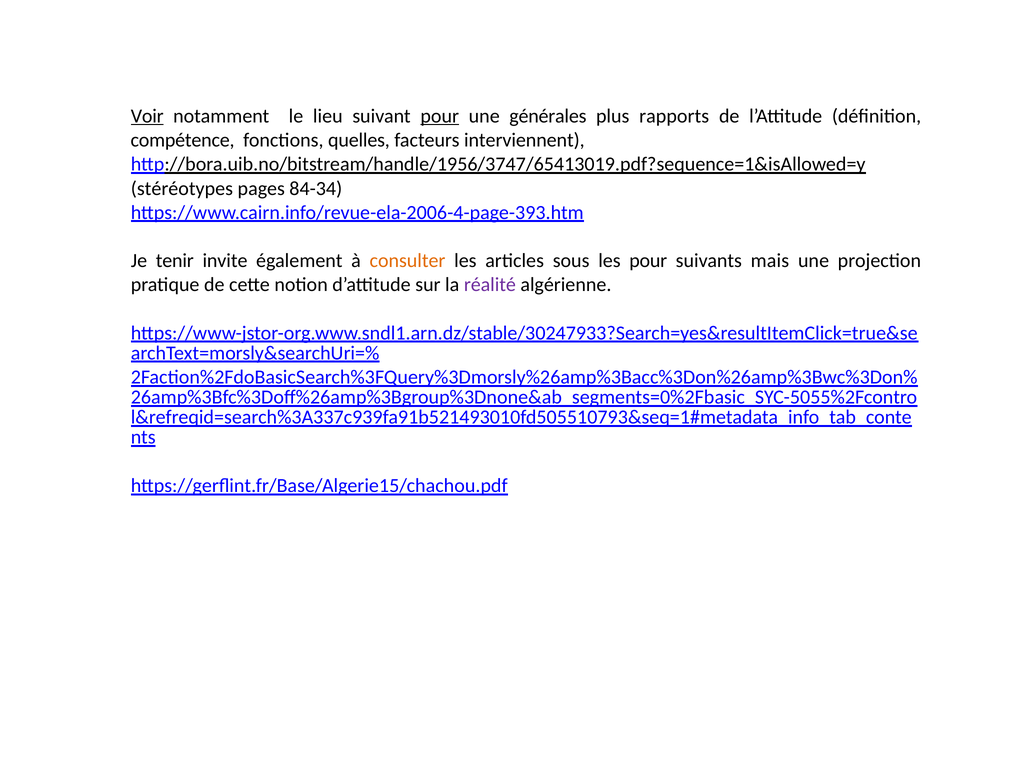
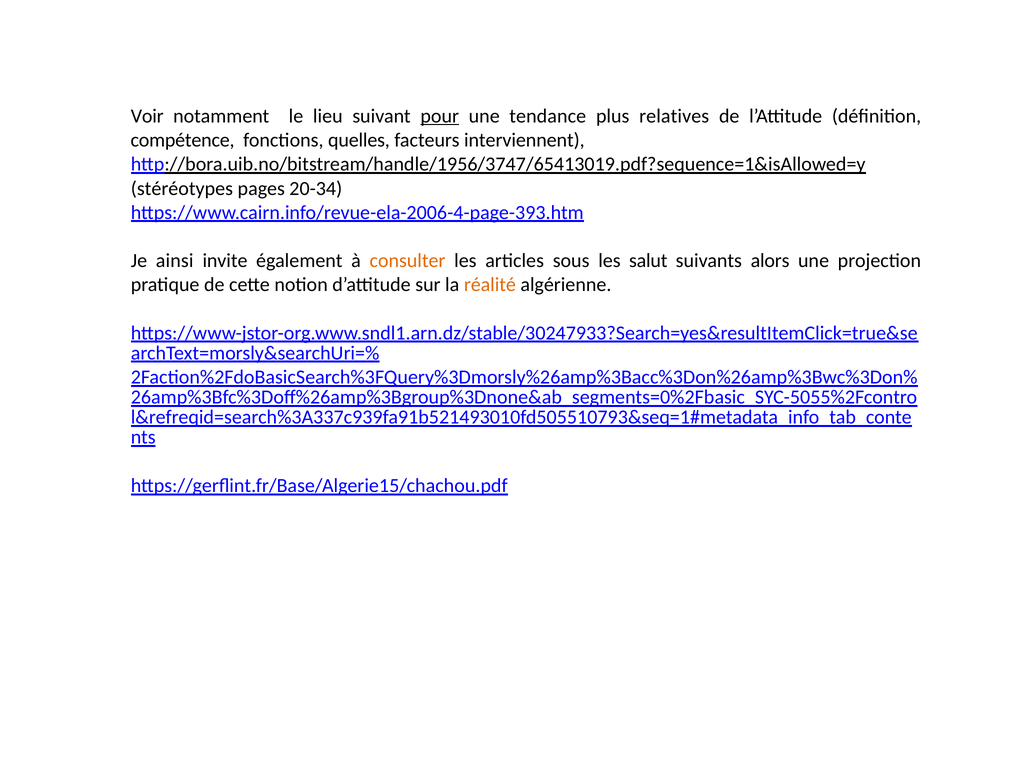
Voir underline: present -> none (147, 116)
générales: générales -> tendance (548, 116)
rapports: rapports -> relatives (674, 116)
84-34: 84-34 -> 20-34 (316, 188)
tenir: tenir -> ainsi (175, 261)
les pour: pour -> salut (648, 261)
mais: mais -> alors (770, 261)
réalité colour: purple -> orange (490, 285)
